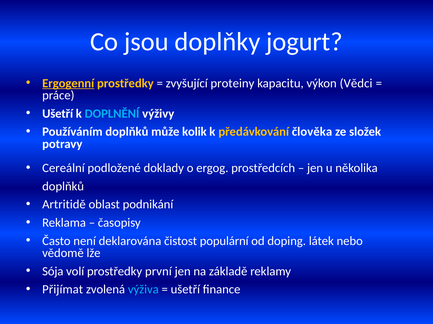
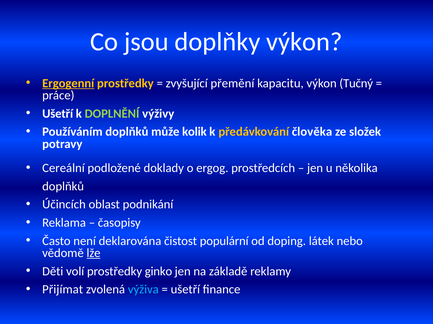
doplňky jogurt: jogurt -> výkon (304, 42)
proteiny: proteiny -> přemění (232, 83)
Vědci: Vědci -> Tučný (356, 83)
DOPLNĚNÍ colour: light blue -> light green (112, 114)
Artritidě: Artritidě -> Účincích (64, 205)
lže underline: none -> present (94, 254)
Sója: Sója -> Děti (53, 272)
první: první -> ginko (158, 272)
